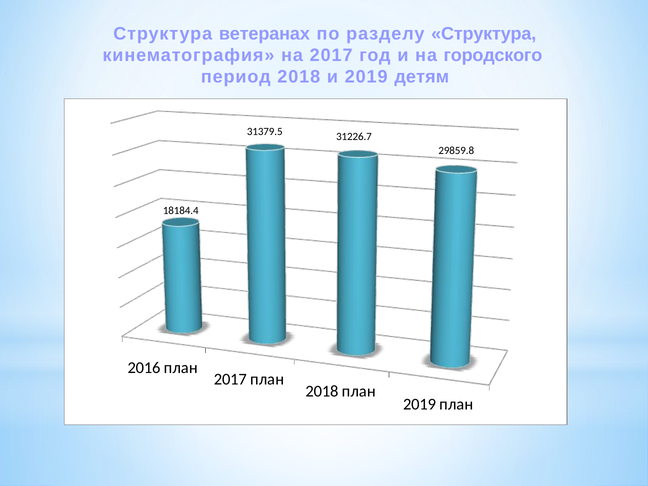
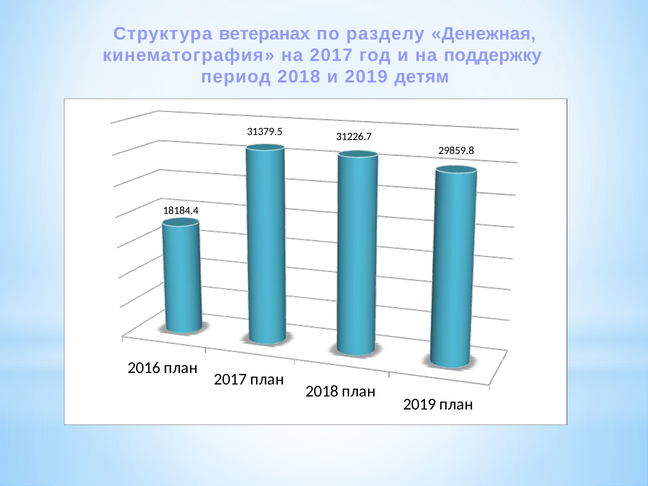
разделу Структура: Структура -> Денежная (484, 34)
городского: городского -> поддержку (493, 55)
